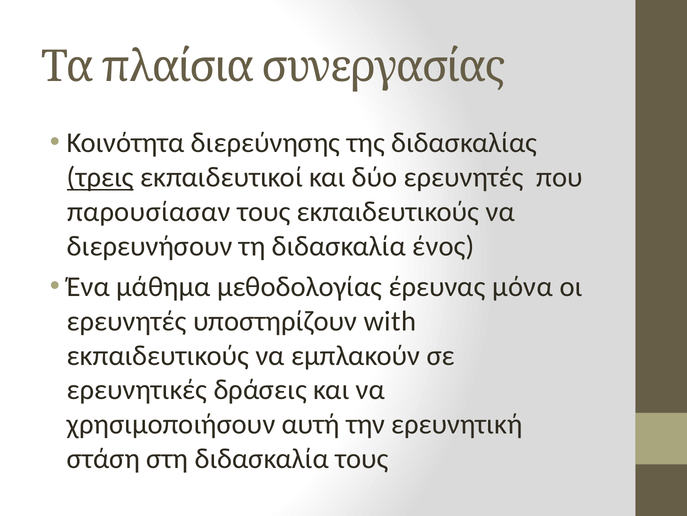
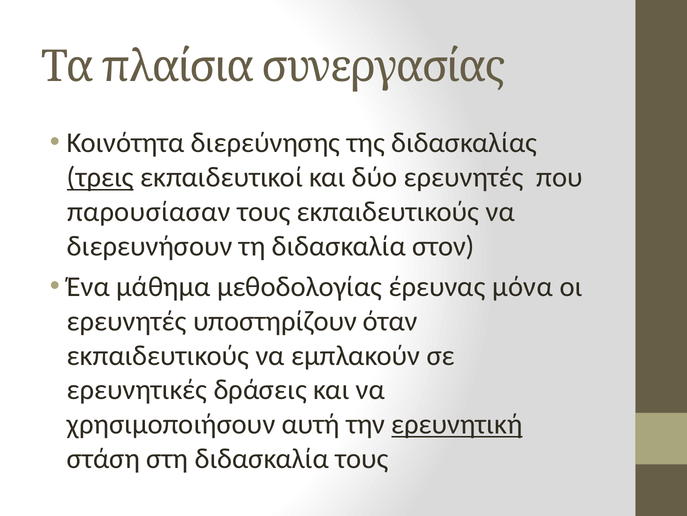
ένος: ένος -> στον (444, 246)
with: with -> όταν (390, 321)
ερευνητική underline: none -> present (457, 424)
